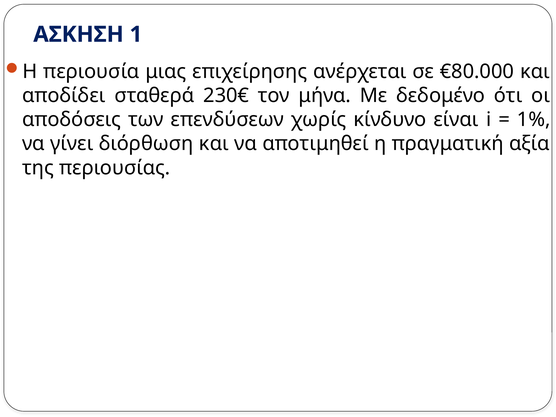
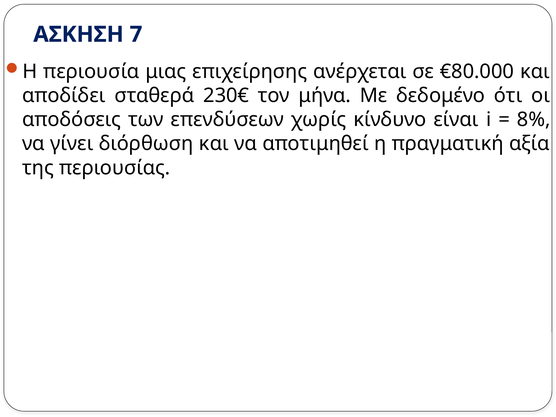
1: 1 -> 7 (136, 34)
1%: 1% -> 8% (534, 120)
